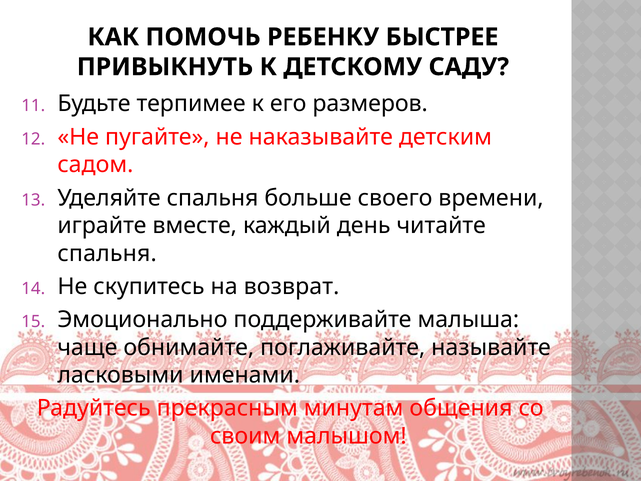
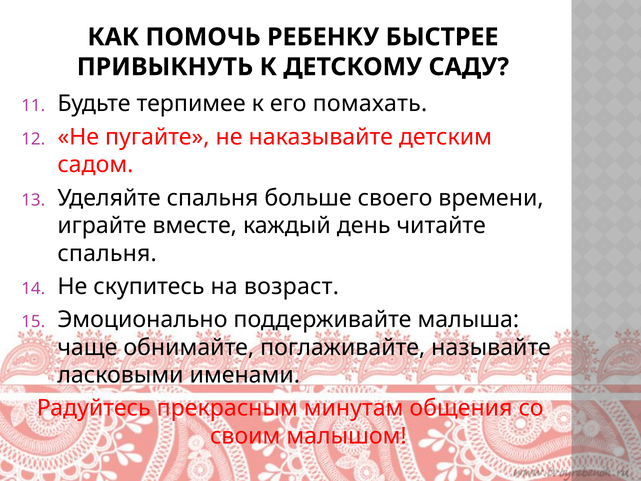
размеров: размеров -> помахать (370, 104)
возврат: возврат -> возраст (291, 286)
